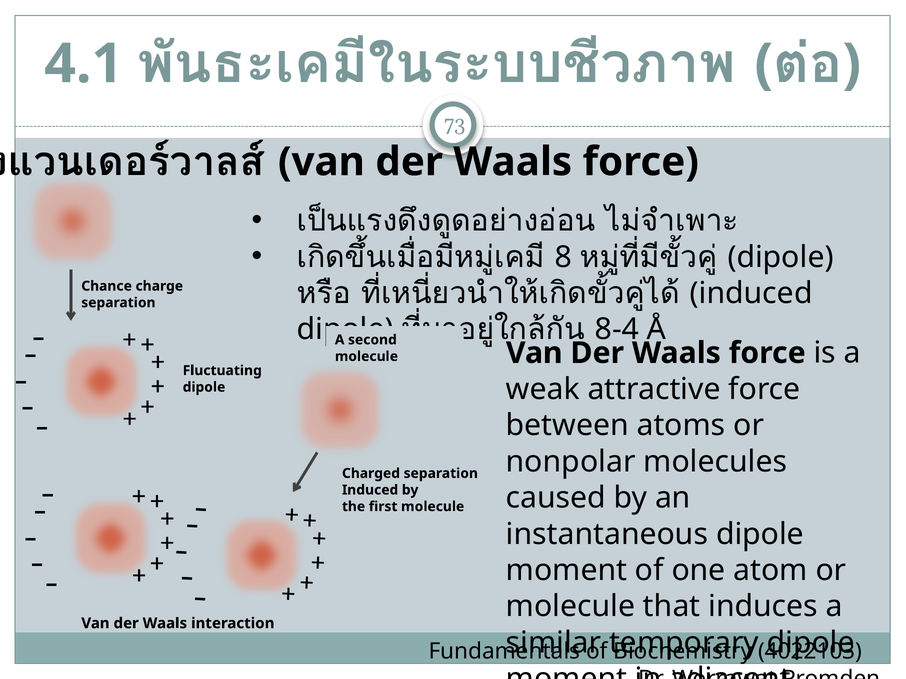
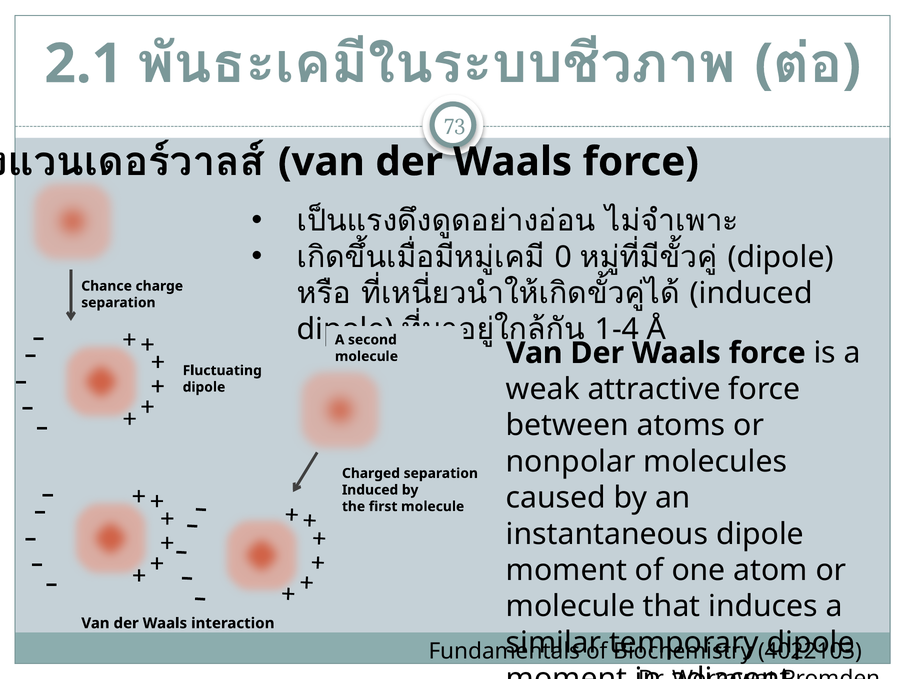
4.1: 4.1 -> 2.1 (84, 64)
8: 8 -> 0 (564, 257)
8-4: 8-4 -> 1-4 (617, 330)
